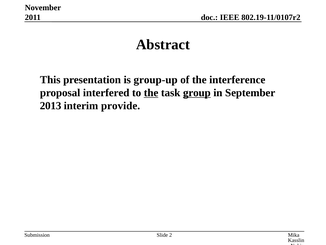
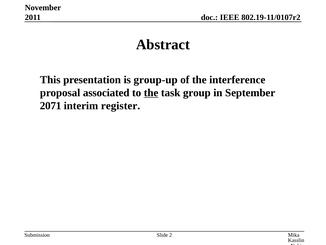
interfered: interfered -> associated (106, 93)
group underline: present -> none (197, 93)
2013: 2013 -> 2071 (51, 106)
provide: provide -> register (121, 106)
